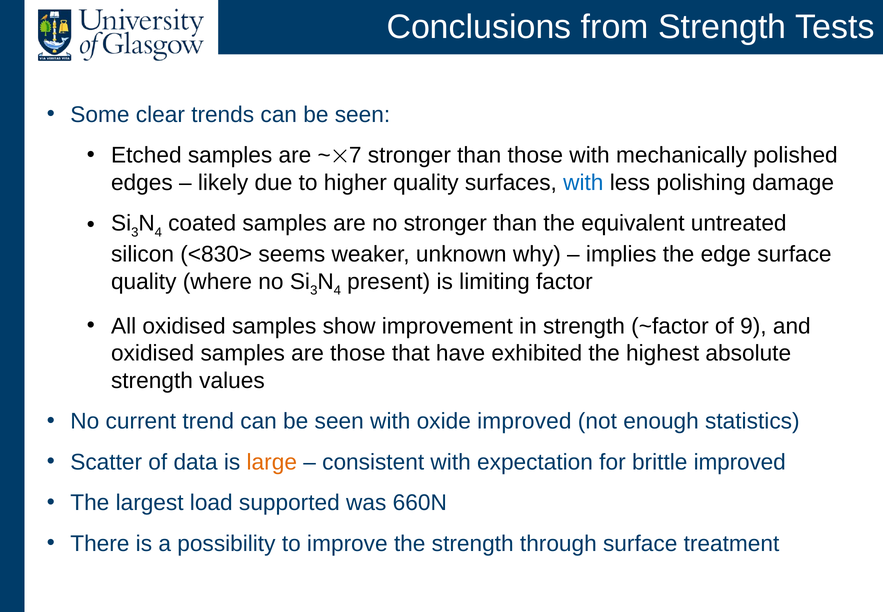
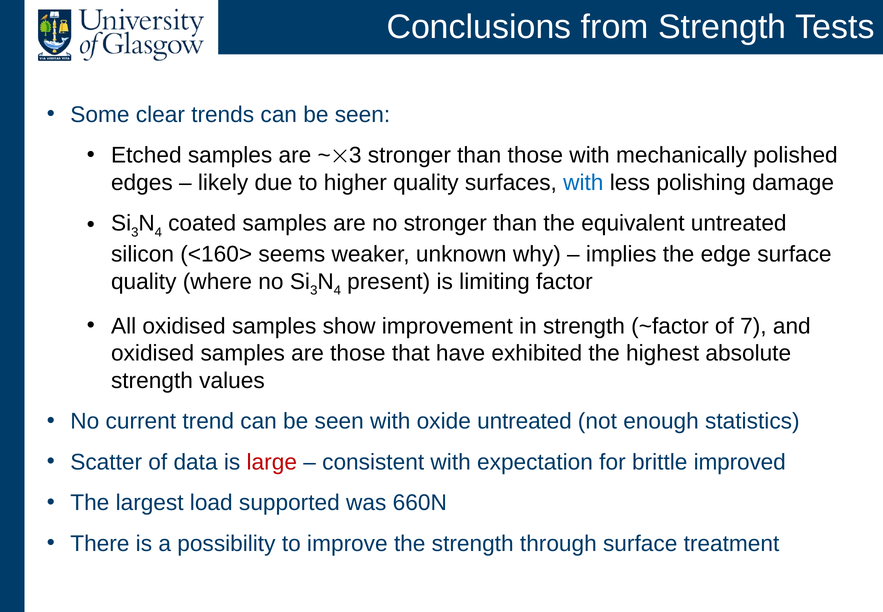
7: 7 -> 3 (355, 155)
<830>: <830> -> <160> (216, 254)
9: 9 -> 7 (753, 326)
oxide improved: improved -> untreated (524, 421)
large colour: orange -> red (272, 462)
